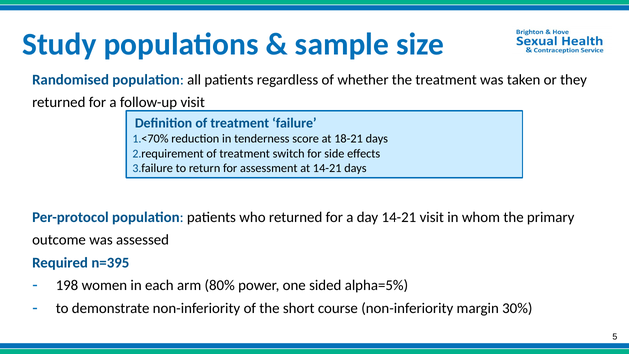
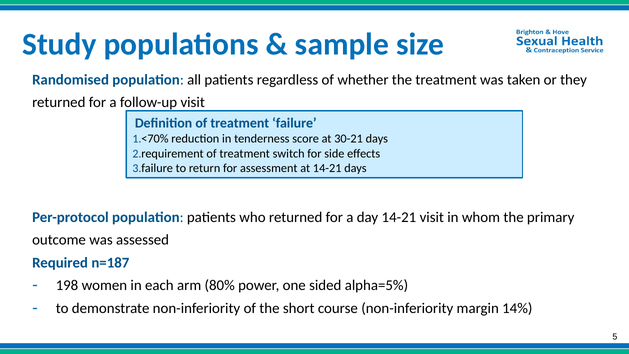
18-21: 18-21 -> 30-21 (349, 139)
n=395: n=395 -> n=187 (110, 263)
30%: 30% -> 14% (517, 308)
